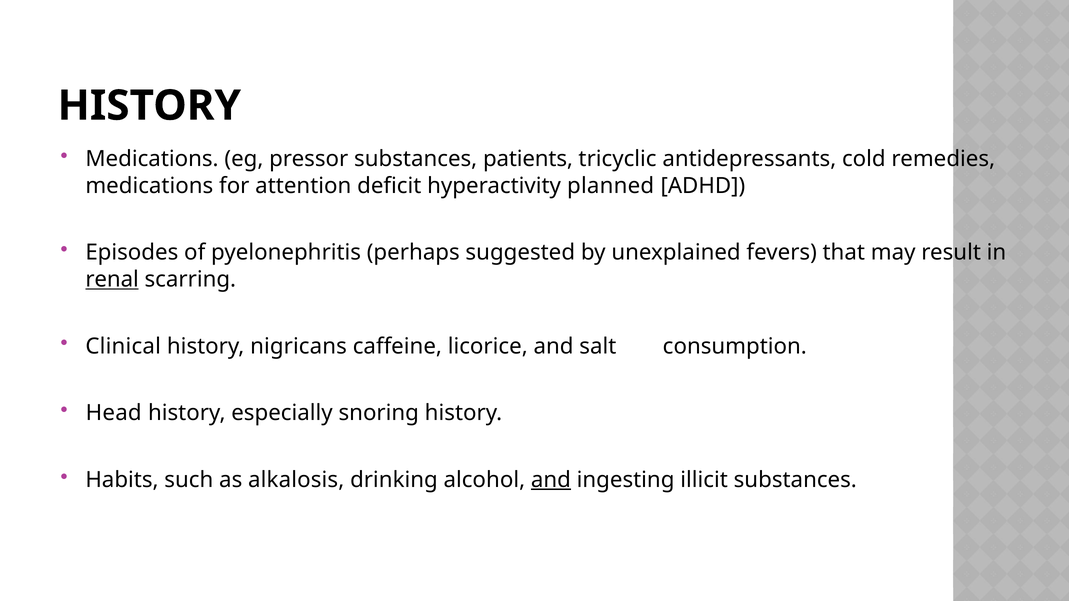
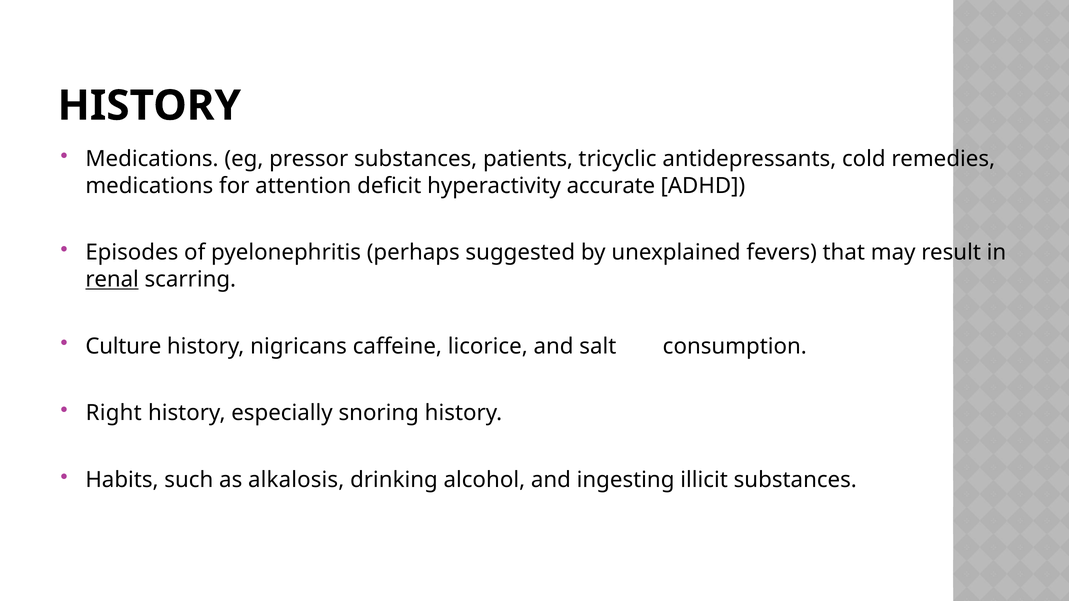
planned: planned -> accurate (611, 186)
Clinical: Clinical -> Culture (123, 346)
Head: Head -> Right (114, 413)
and underline: present -> none (551, 480)
